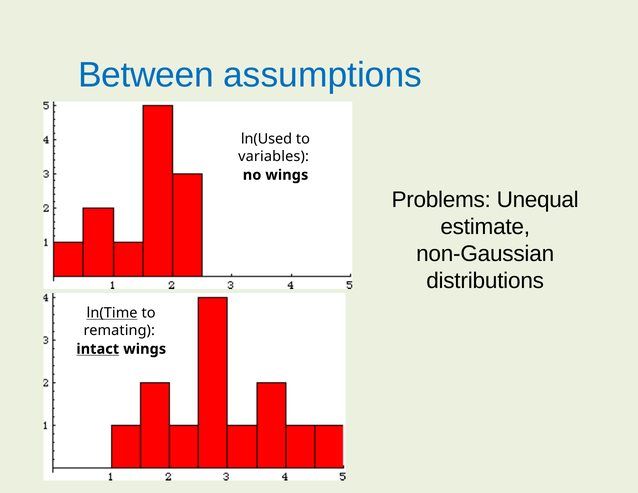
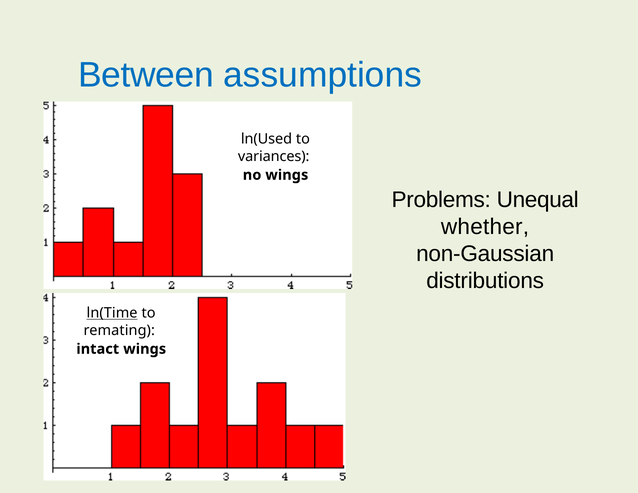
variables: variables -> variances (274, 156)
estimate: estimate -> whether (485, 227)
intact underline: present -> none (98, 349)
